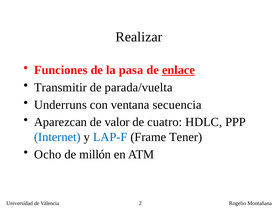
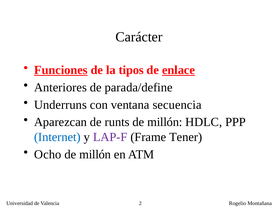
Realizar: Realizar -> Carácter (139, 37)
Funciones underline: none -> present (61, 70)
pasa: pasa -> tipos (131, 70)
Transmitir: Transmitir -> Anteriores (60, 87)
parada/vuelta: parada/vuelta -> parada/define (139, 87)
valor: valor -> runts (117, 122)
cuatro: cuatro -> millón (165, 122)
LAP-F colour: blue -> purple (110, 137)
